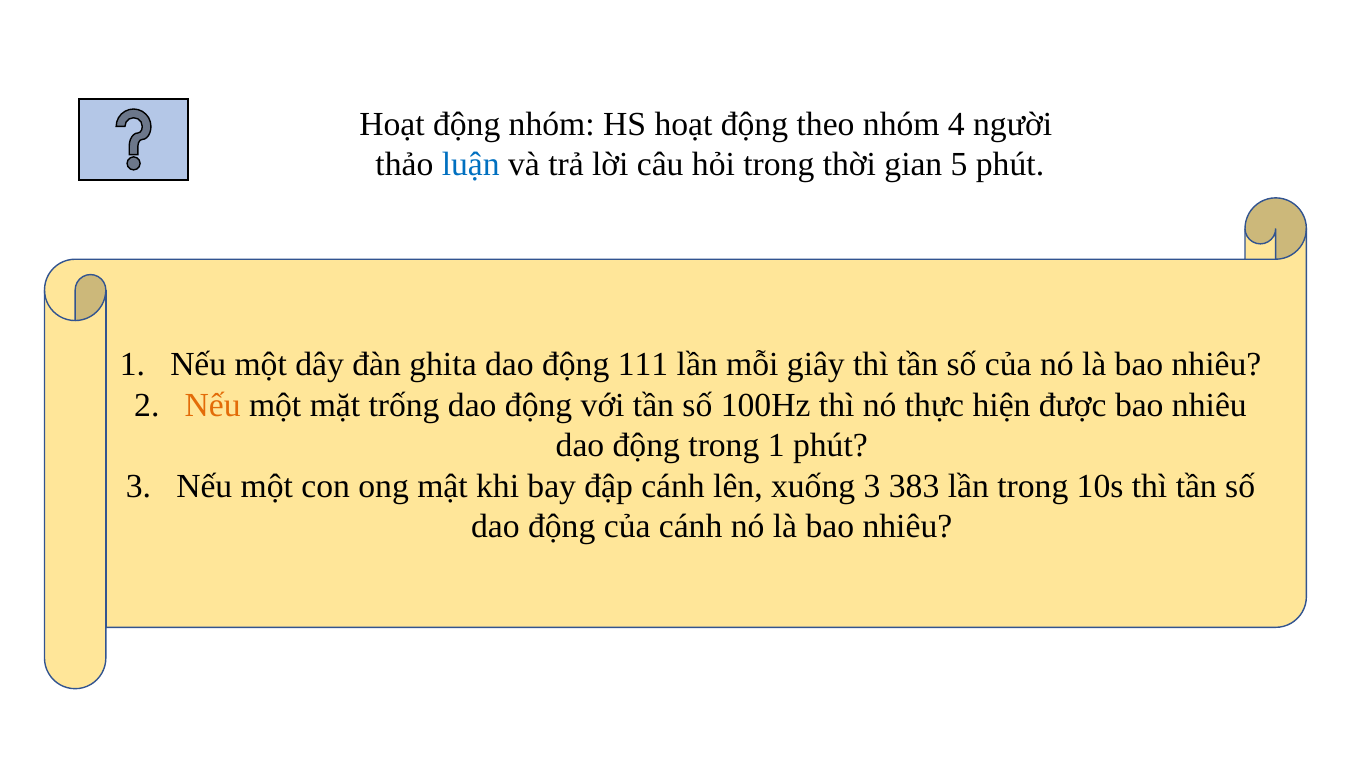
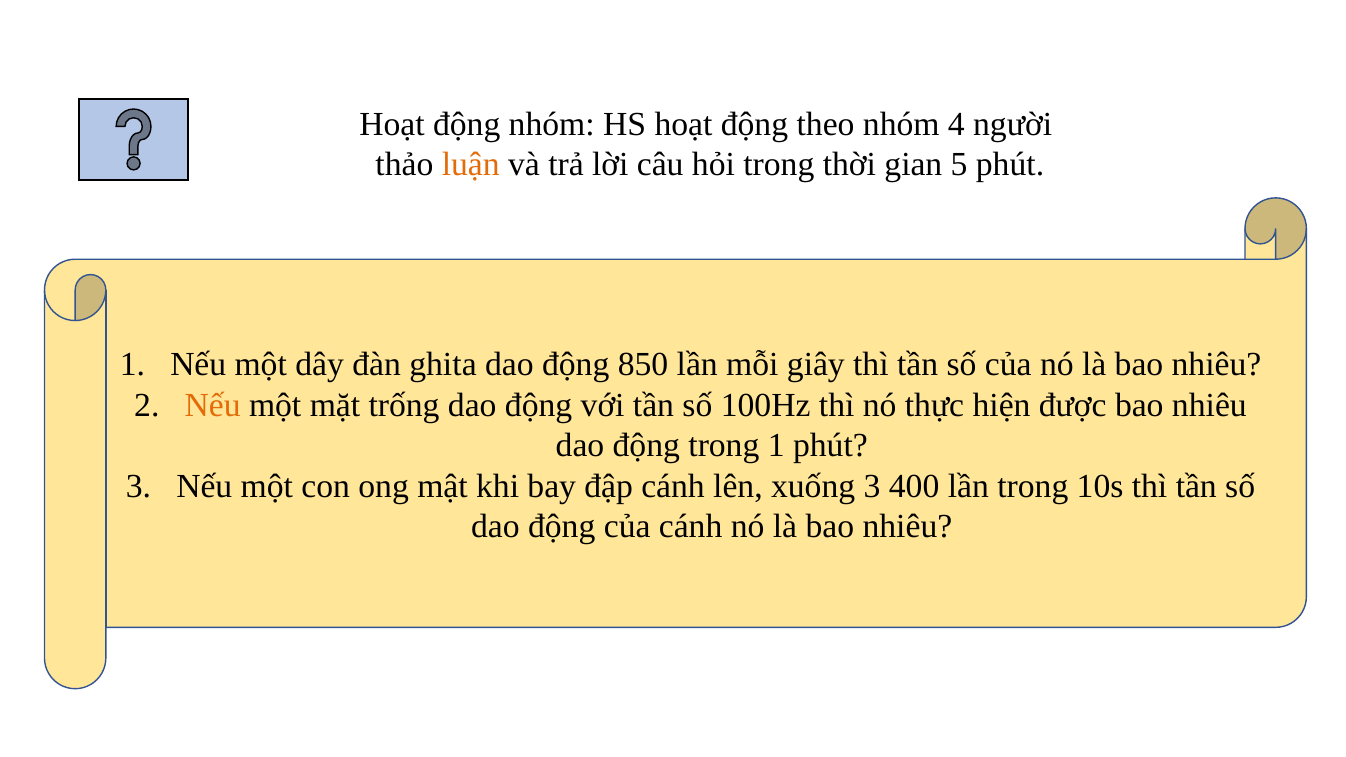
luận colour: blue -> orange (471, 165)
111: 111 -> 850 (643, 365)
383: 383 -> 400 (914, 486)
